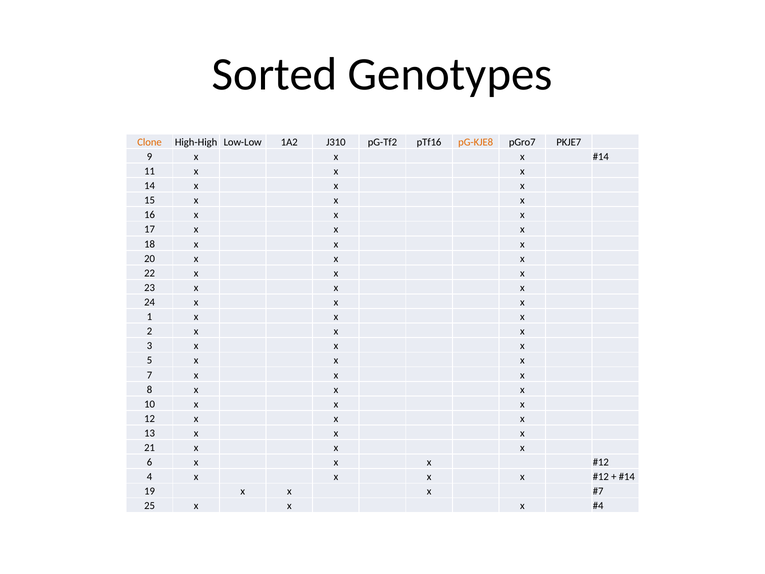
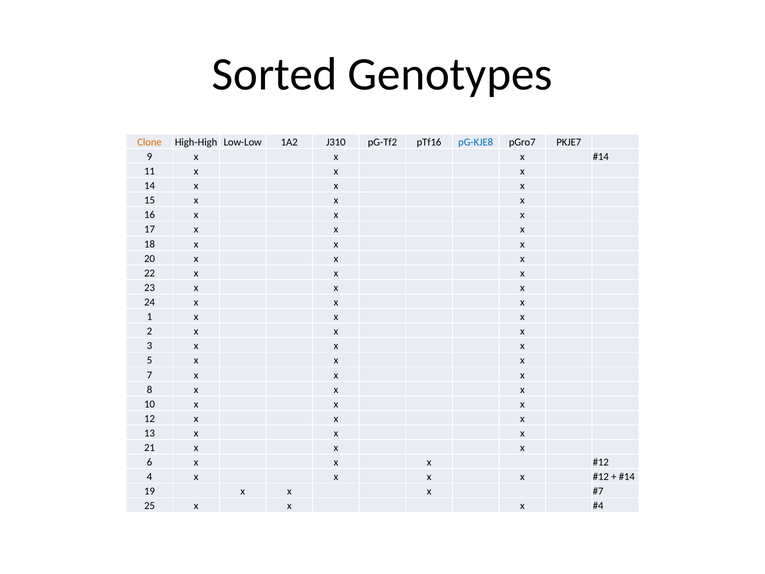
pG-KJE8 colour: orange -> blue (476, 142)
